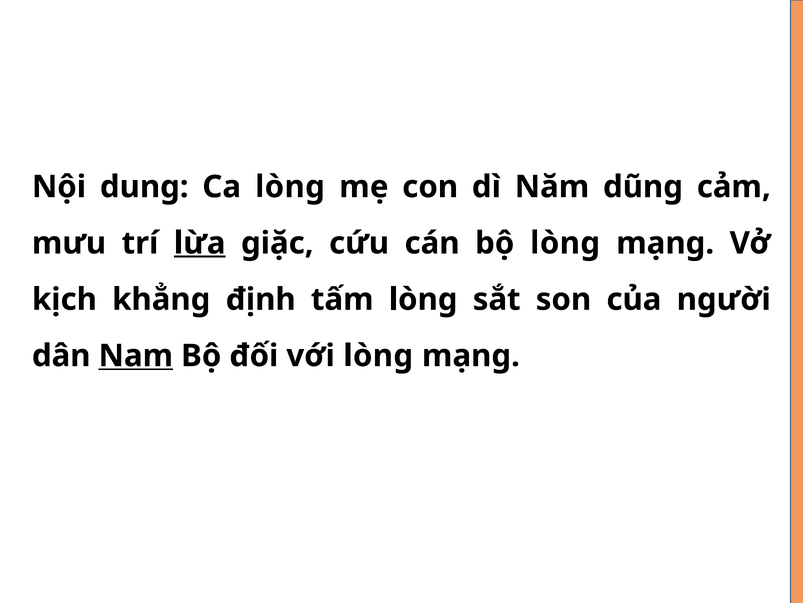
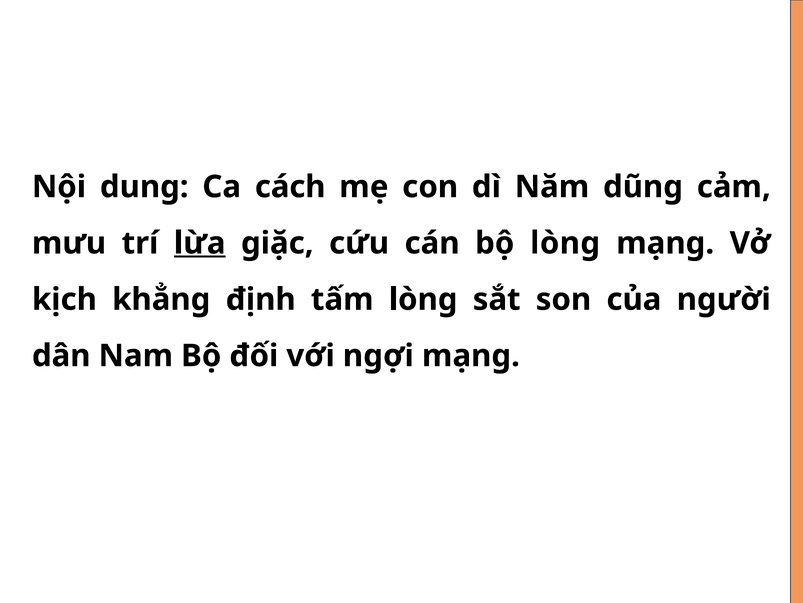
Ca lòng: lòng -> cách (290, 187)
Nam underline: present -> none (136, 355)
với lòng: lòng -> ngợi (378, 355)
